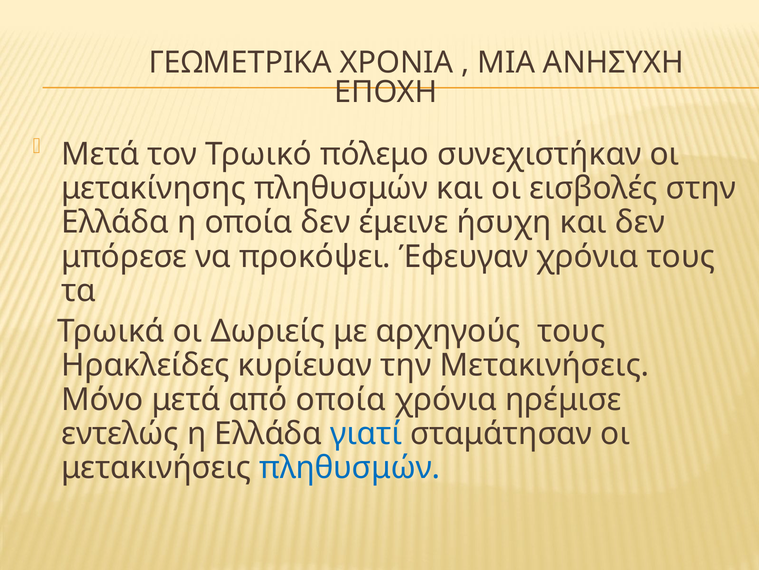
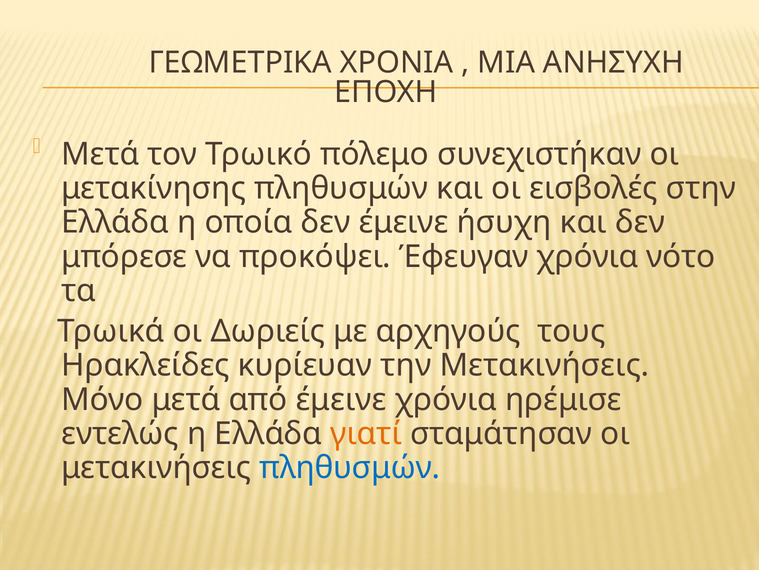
χρόνια τους: τους -> νότο (681, 256)
από οποία: οποία -> έμεινε (341, 399)
γιατί colour: blue -> orange (366, 433)
